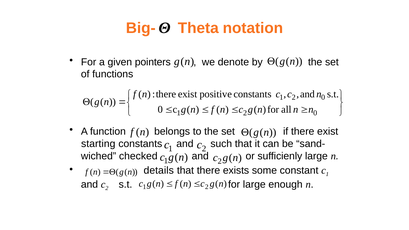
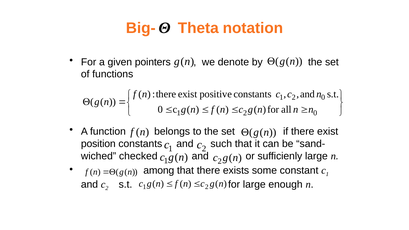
starting: starting -> position (98, 144)
details: details -> among (159, 170)
